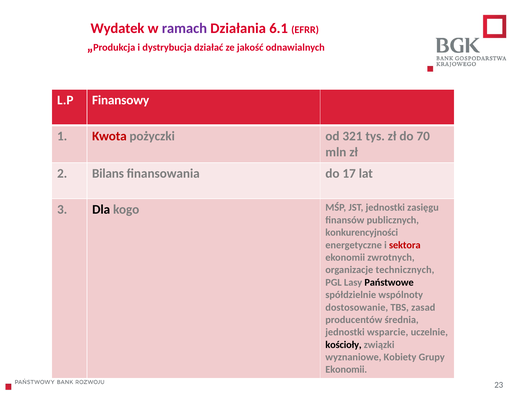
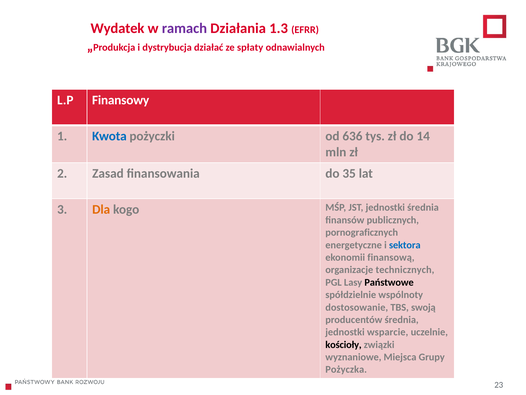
6.1: 6.1 -> 1.3 (279, 28)
jakość: jakość -> spłaty (250, 47)
Kwota colour: red -> blue (109, 136)
321: 321 -> 636 (352, 136)
70: 70 -> 14 (423, 136)
Bilans: Bilans -> Zasad (108, 173)
17: 17 -> 35 (349, 173)
Dla colour: black -> orange (101, 209)
jednostki zasięgu: zasięgu -> średnia (423, 207)
konkurencyjności: konkurencyjności -> pornograficznych (362, 232)
sektora colour: red -> blue (405, 245)
zwrotnych: zwrotnych -> finansową (391, 257)
zasad: zasad -> swoją (423, 307)
Kobiety: Kobiety -> Miejsca (400, 357)
Ekonomii: Ekonomii -> Pożyczka (346, 369)
